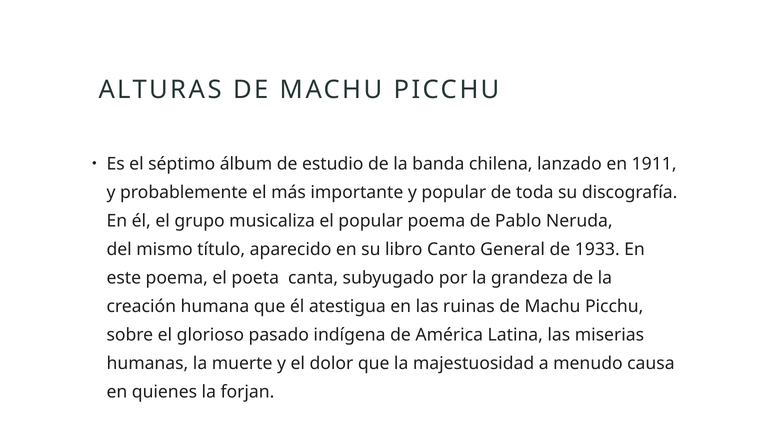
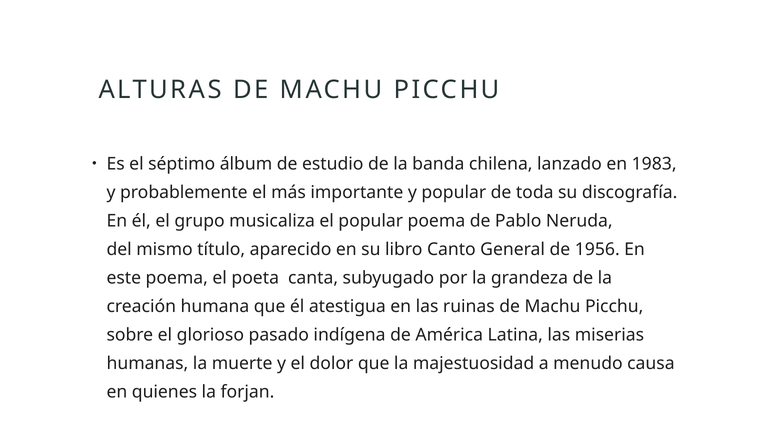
1911: 1911 -> 1983 (654, 164)
1933: 1933 -> 1956 (597, 249)
